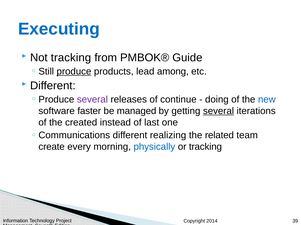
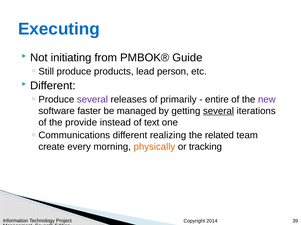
Not tracking: tracking -> initiating (71, 58)
produce underline: present -> none (74, 72)
among: among -> person (173, 72)
continue: continue -> primarily (178, 100)
doing: doing -> entire (217, 100)
new colour: blue -> purple (267, 100)
created: created -> provide (81, 123)
last: last -> text (152, 123)
physically colour: blue -> orange (154, 147)
